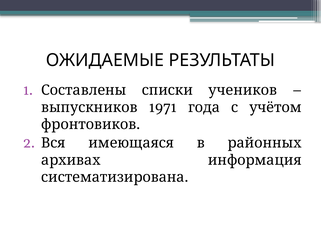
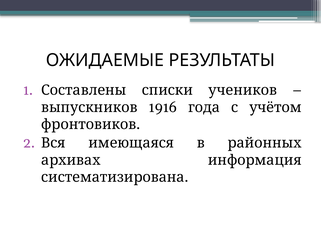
1971: 1971 -> 1916 (163, 107)
